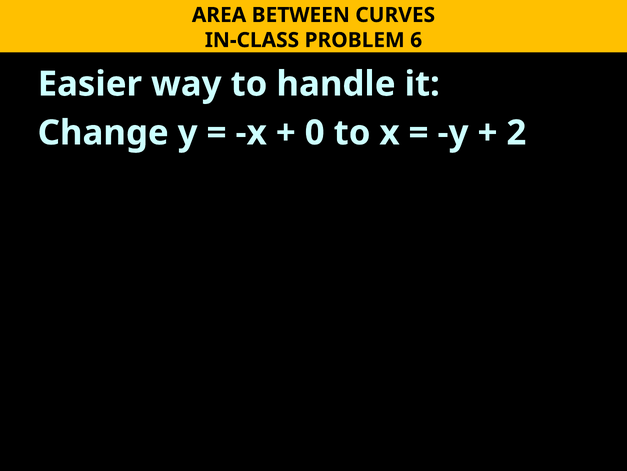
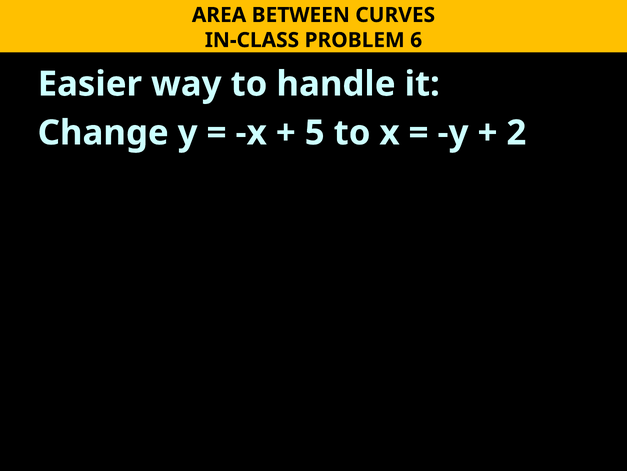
0: 0 -> 5 (315, 133)
